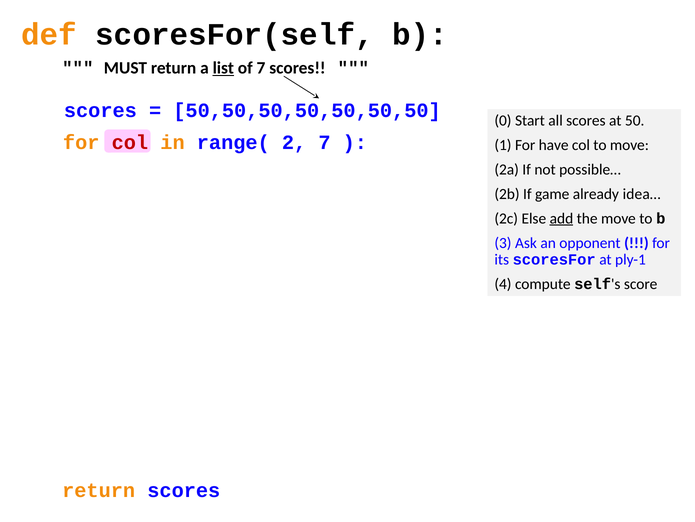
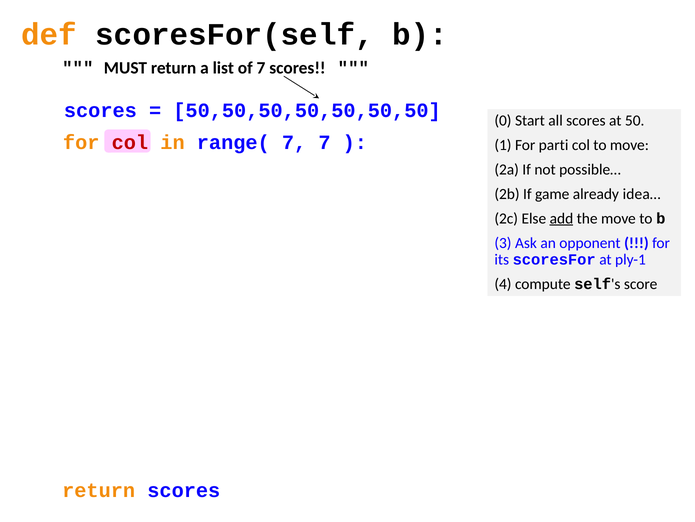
list underline: present -> none (223, 68)
range( 2: 2 -> 7 (294, 142)
have: have -> parti (554, 145)
